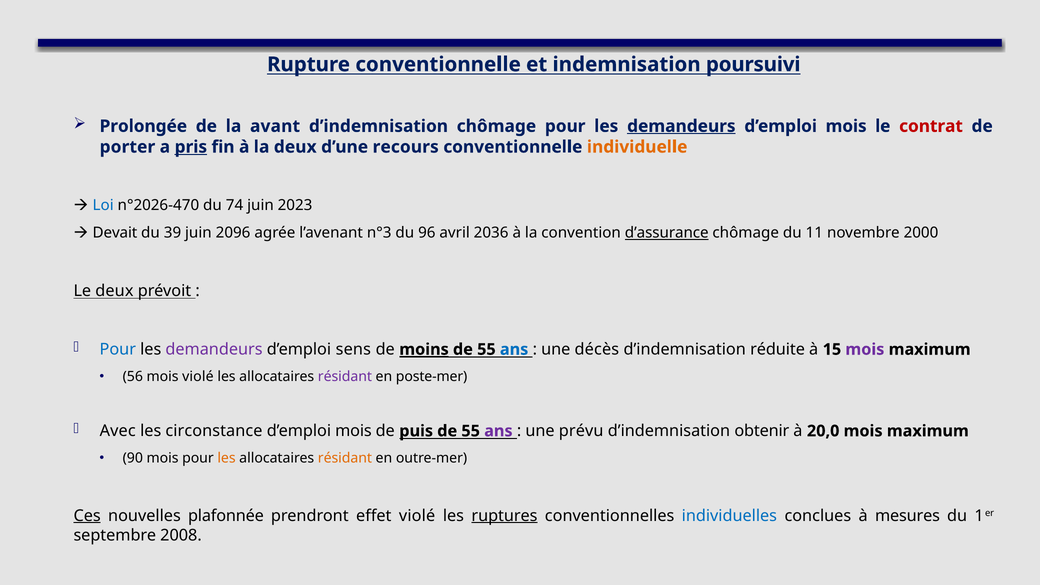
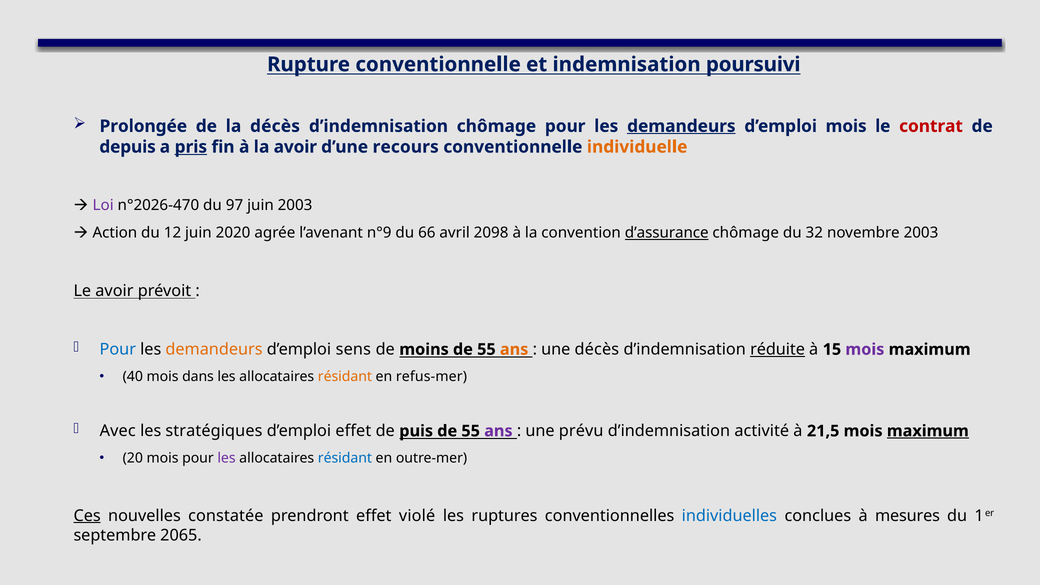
la avant: avant -> décès (275, 126)
porter: porter -> depuis (128, 147)
la deux: deux -> avoir (295, 147)
Loi colour: blue -> purple (103, 205)
74: 74 -> 97 (235, 205)
juin 2023: 2023 -> 2003 (295, 205)
Devait: Devait -> Action (115, 233)
39: 39 -> 12 (172, 233)
2096: 2096 -> 2020 (233, 233)
n°3: n°3 -> n°9 (379, 233)
96: 96 -> 66 (427, 233)
2036: 2036 -> 2098 (491, 233)
11: 11 -> 32 (814, 233)
novembre 2000: 2000 -> 2003 (921, 233)
Le deux: deux -> avoir (114, 291)
demandeurs colour: purple -> orange (214, 349)
moins underline: present -> none (424, 349)
ans colour: blue -> orange (514, 349)
réduite underline: none -> present (778, 349)
56: 56 -> 40 (133, 377)
mois violé: violé -> dans (198, 377)
résidant colour: purple -> orange (345, 377)
poste-mer: poste-mer -> refus-mer (431, 377)
circonstance: circonstance -> stratégiques (214, 431)
mois: mois -> effet (353, 431)
obtenir: obtenir -> activité (762, 431)
20,0: 20,0 -> 21,5 (823, 431)
maximum underline: none -> present (928, 431)
90: 90 -> 20 (133, 458)
les colour: orange -> purple (227, 458)
résidant colour: orange -> blue (345, 458)
plafonnée: plafonnée -> constatée (226, 516)
ruptures underline: present -> none (504, 516)
2008: 2008 -> 2065 (181, 535)
